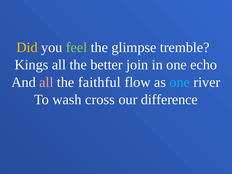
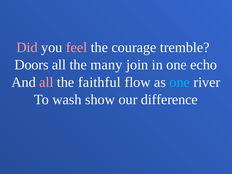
Did colour: yellow -> pink (27, 47)
feel colour: light green -> pink (77, 47)
glimpse: glimpse -> courage (134, 47)
Kings: Kings -> Doors (31, 65)
better: better -> many (106, 65)
cross: cross -> show (100, 100)
